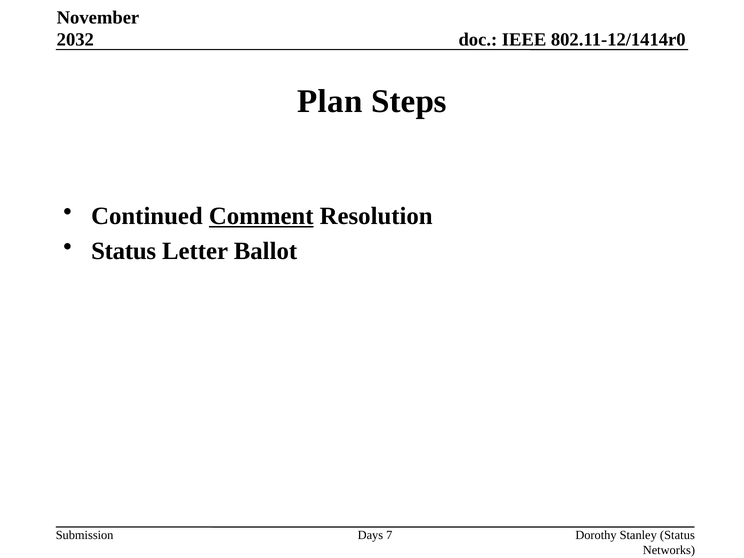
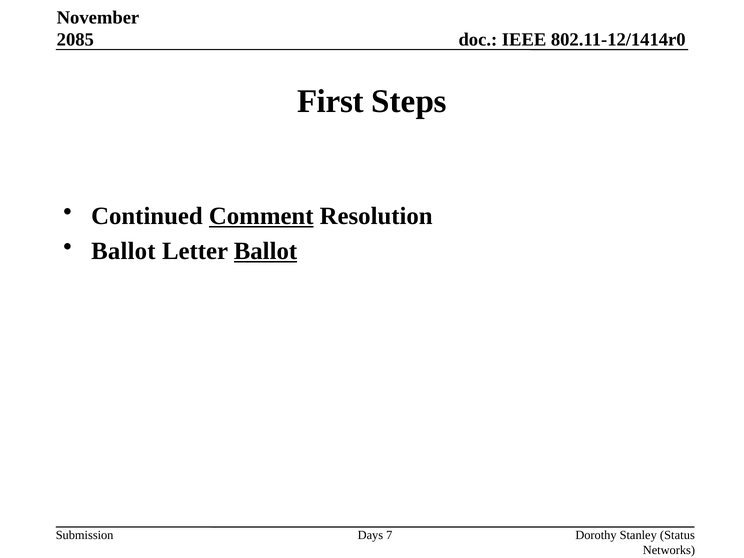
2032: 2032 -> 2085 (75, 40)
Plan: Plan -> First (330, 101)
Status: Status -> Ballot (123, 251)
Ballot underline: none -> present (265, 251)
